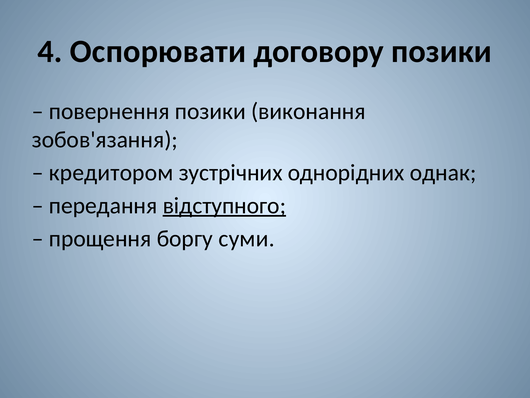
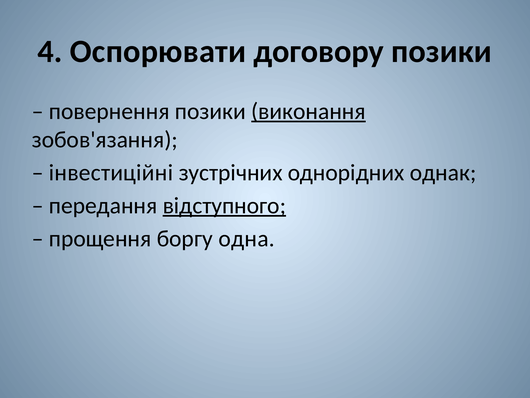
виконання underline: none -> present (308, 111)
кредитором: кредитором -> інвестиційні (111, 172)
суми: суми -> одна (247, 238)
